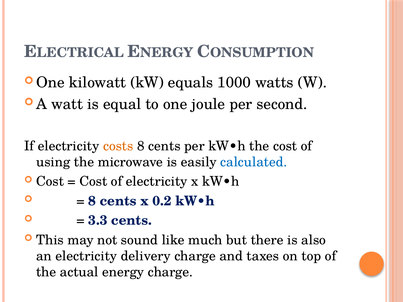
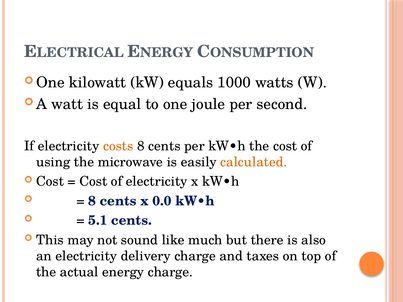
calculated colour: blue -> orange (254, 162)
0.2: 0.2 -> 0.0 (162, 201)
3.3: 3.3 -> 5.1 (98, 221)
